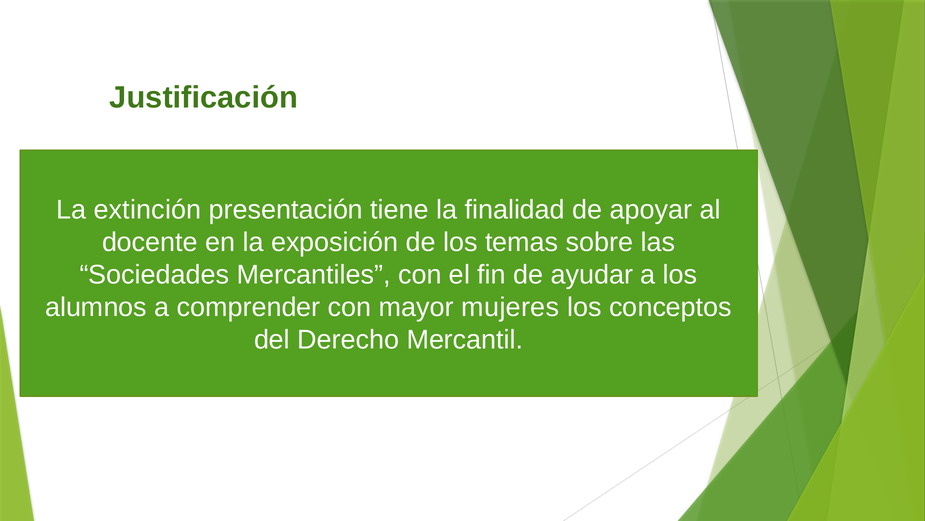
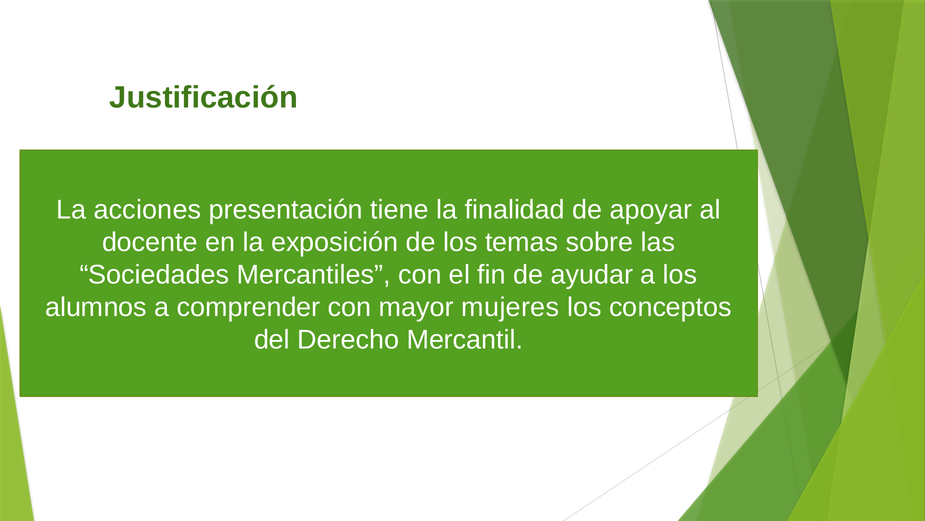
extinción: extinción -> acciones (147, 210)
